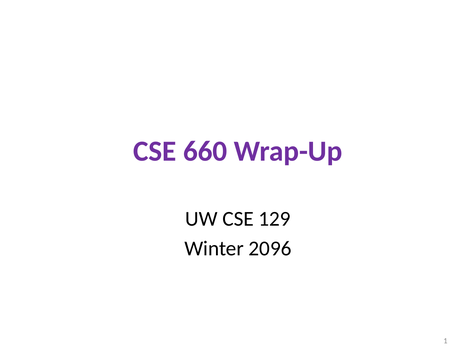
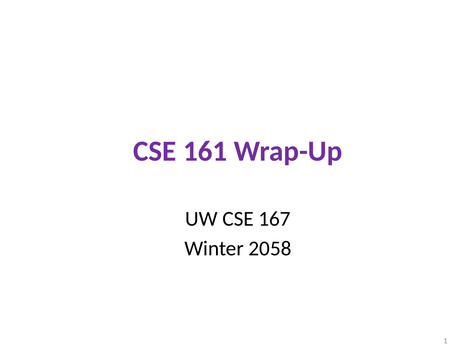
660: 660 -> 161 (205, 151)
129: 129 -> 167 (275, 219)
2096: 2096 -> 2058 (270, 249)
